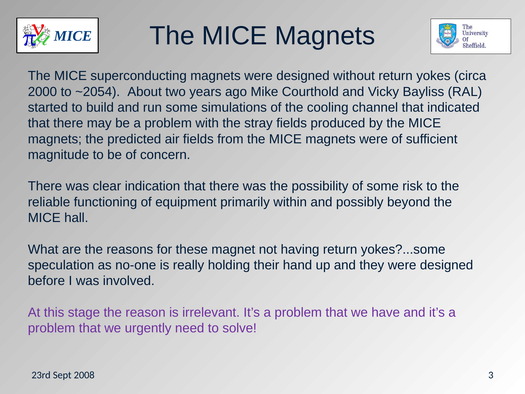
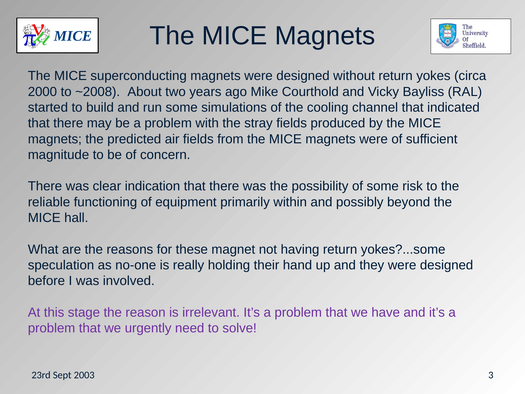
~2054: ~2054 -> ~2008 (98, 92)
2008: 2008 -> 2003 (84, 375)
